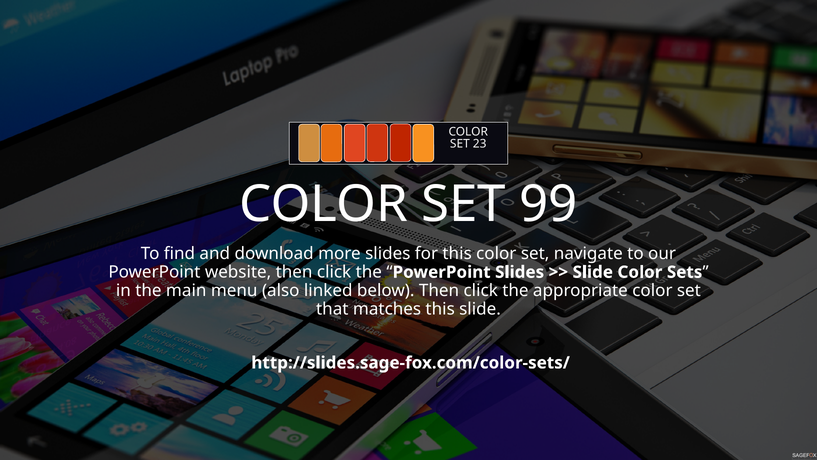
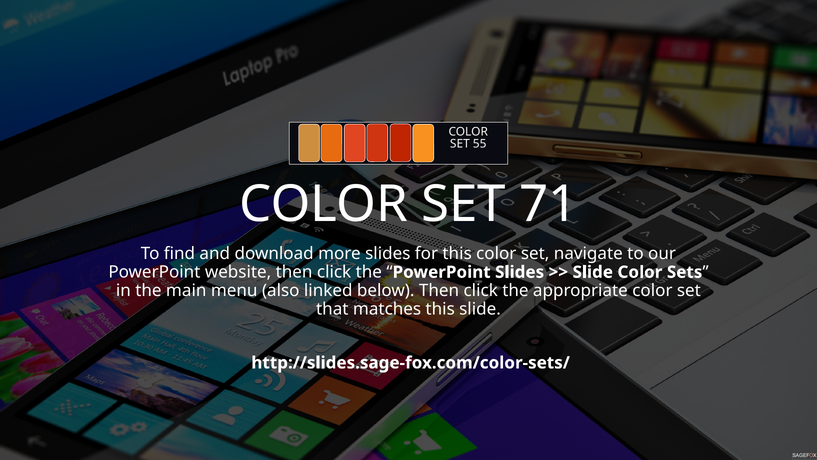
23: 23 -> 55 (480, 144)
99: 99 -> 71 (548, 204)
